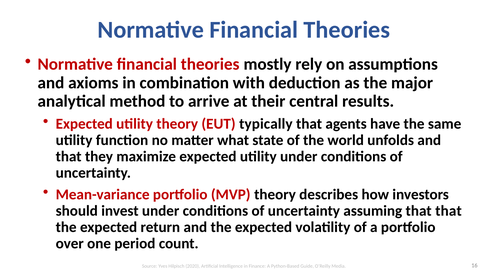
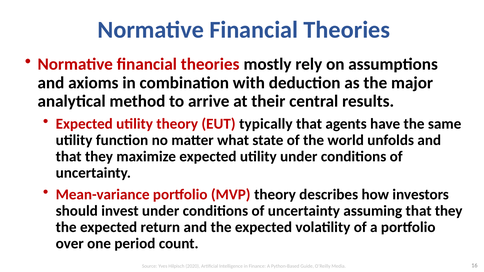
assuming that that: that -> they (449, 211)
